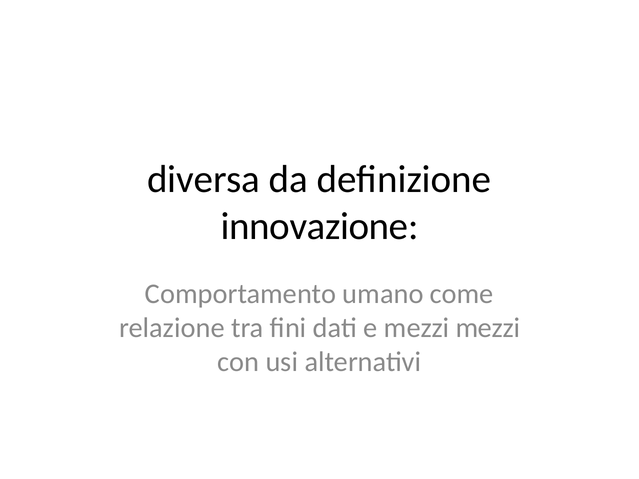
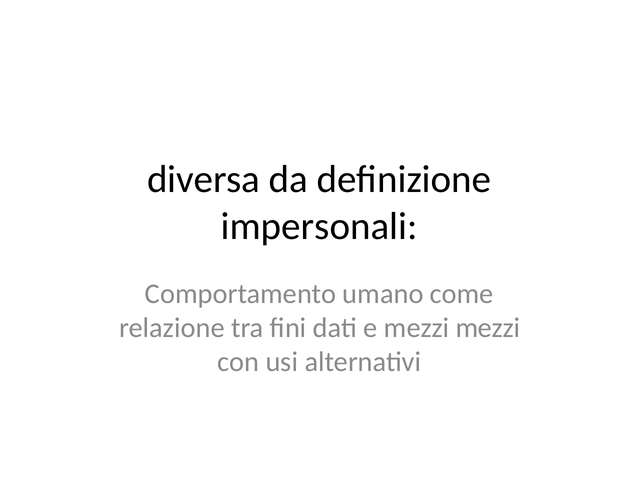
innovazione: innovazione -> impersonali (319, 226)
